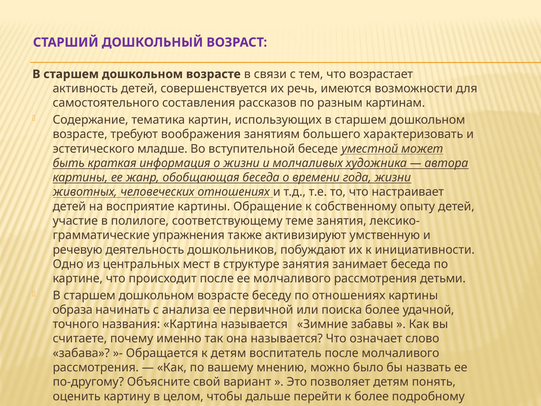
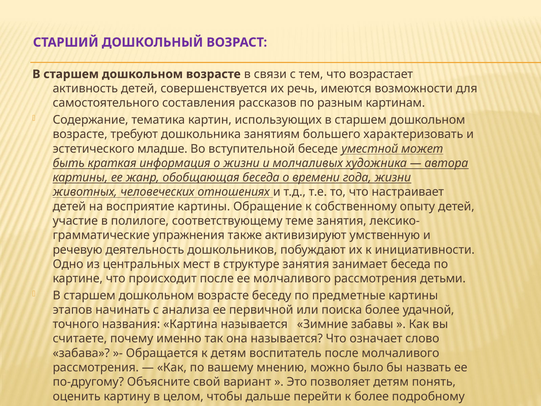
воображения: воображения -> дошкольника (201, 134)
по отношениях: отношениях -> предметные (349, 295)
образа: образа -> этапов (72, 310)
